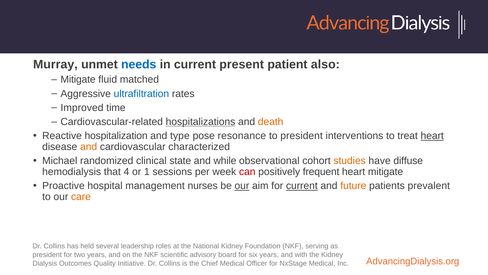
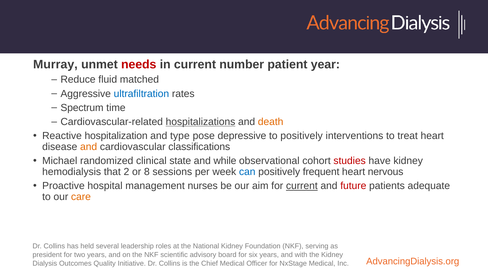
needs colour: blue -> red (139, 64)
present: present -> number (242, 64)
also: also -> year (325, 64)
Mitigate: Mitigate -> Reduce (78, 79)
Improved: Improved -> Spectrum (82, 108)
resonance: resonance -> depressive (242, 136)
to president: president -> positively (302, 136)
heart underline: present -> none (432, 136)
characterized: characterized -> classifications (199, 147)
studies colour: orange -> red (350, 161)
have diffuse: diffuse -> kidney (408, 161)
4: 4 -> 2 (126, 172)
1: 1 -> 8 (147, 172)
can colour: red -> blue (247, 172)
heart mitigate: mitigate -> nervous (386, 172)
our underline: present -> none (242, 186)
future colour: orange -> red (353, 186)
prevalent: prevalent -> adequate (429, 186)
